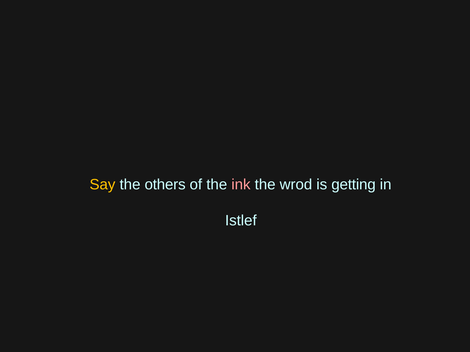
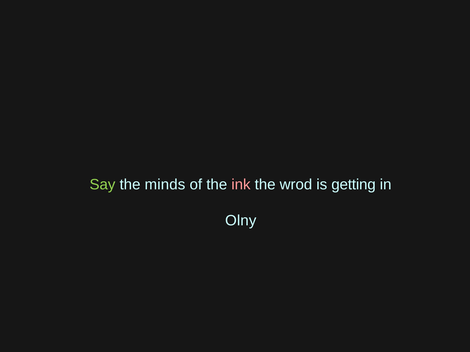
Say colour: yellow -> light green (102, 185)
others: others -> minds (165, 185)
Istlef: Istlef -> Olny (241, 221)
